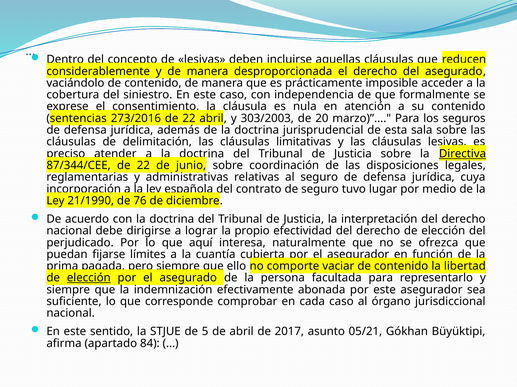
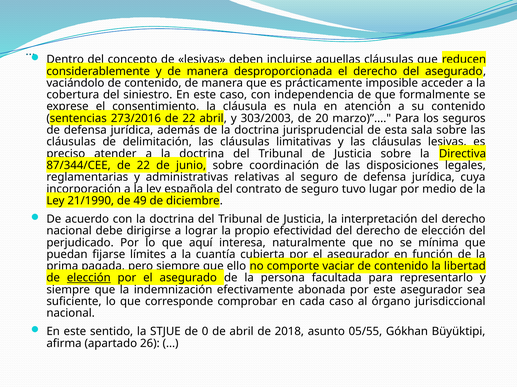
Directiva underline: present -> none (462, 154)
76: 76 -> 49 (140, 201)
ofrezca: ofrezca -> mínima (439, 243)
5: 5 -> 0 (205, 332)
2017: 2017 -> 2018 (289, 332)
05/21: 05/21 -> 05/55 (365, 332)
84: 84 -> 26 (150, 344)
